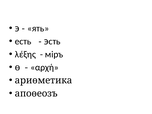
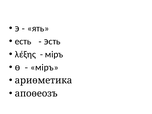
αρχή: αρχή -> мiръ (44, 67)
